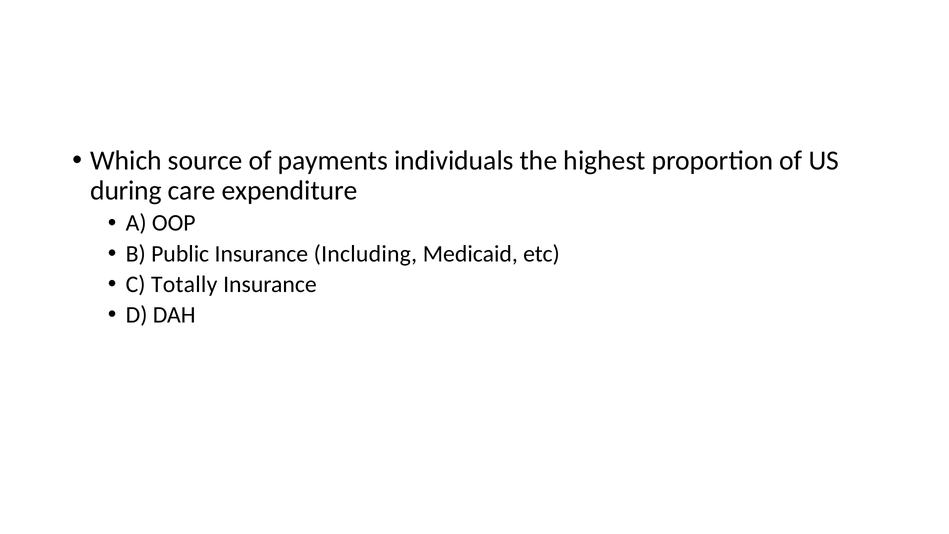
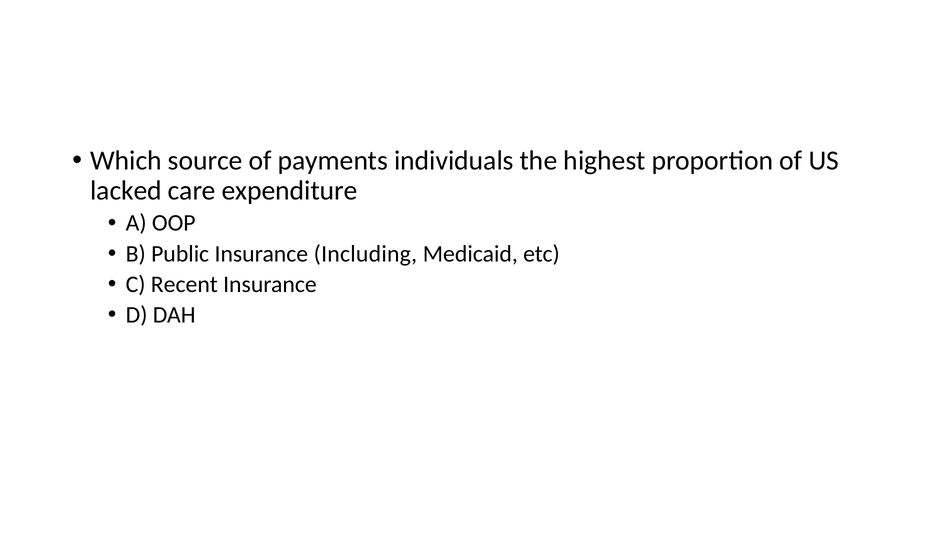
during: during -> lacked (126, 190)
Totally: Totally -> Recent (184, 284)
